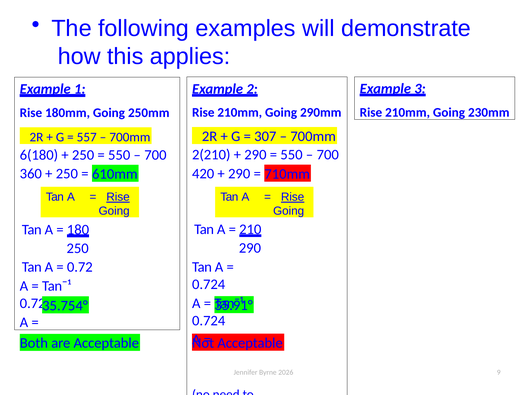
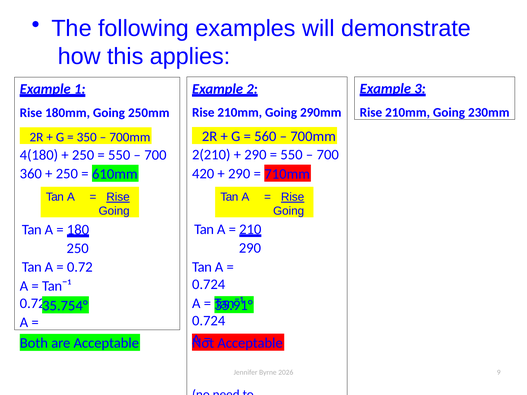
307: 307 -> 560 (265, 136)
557: 557 -> 350 (87, 137)
6(180: 6(180 -> 4(180 (39, 155)
